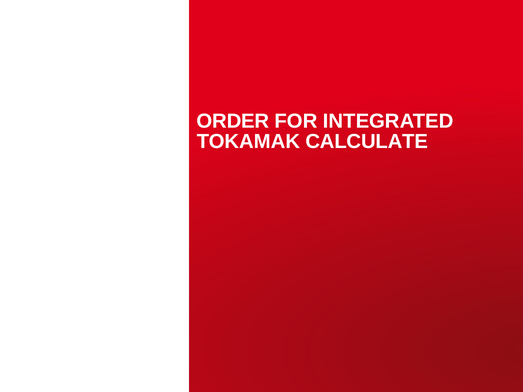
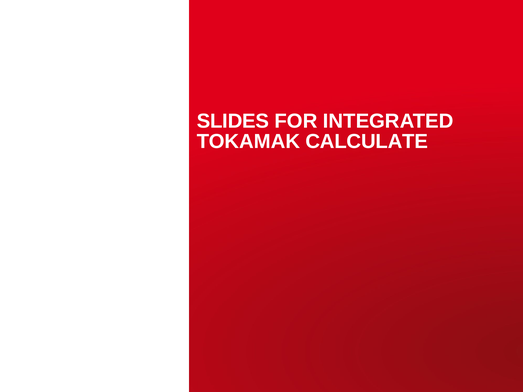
ORDER: ORDER -> SLIDES (233, 121)
